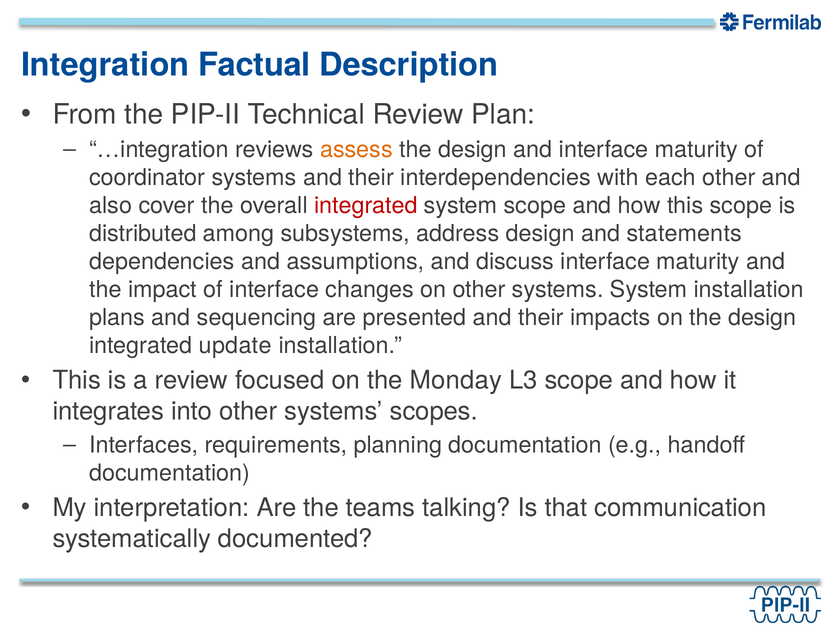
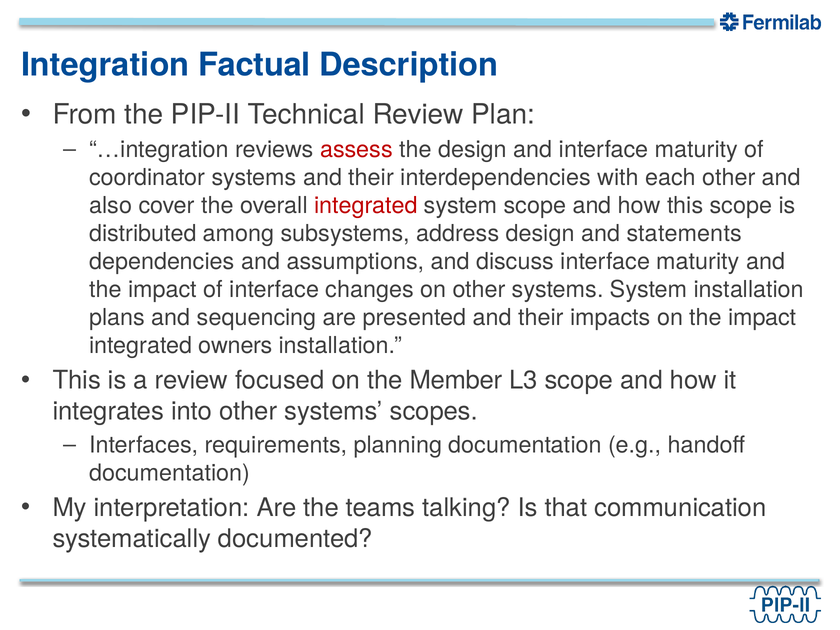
assess colour: orange -> red (356, 150)
on the design: design -> impact (762, 318)
update: update -> owners (236, 346)
Monday: Monday -> Member (456, 380)
